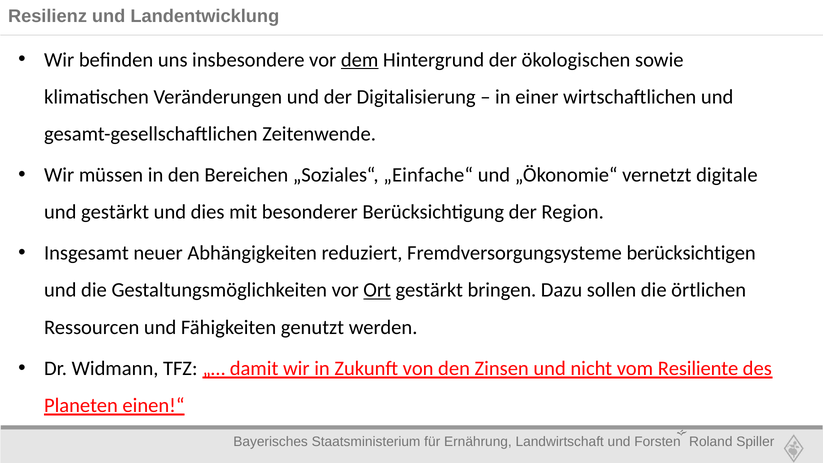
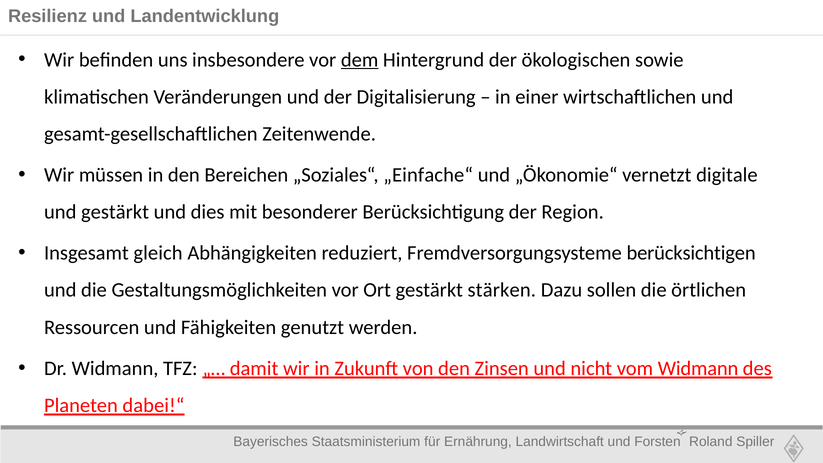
neuer: neuer -> gleich (158, 253)
Ort underline: present -> none (377, 290)
bringen: bringen -> stärken (502, 290)
vom Resiliente: Resiliente -> Widmann (698, 368)
einen!“: einen!“ -> dabei!“ (153, 405)
